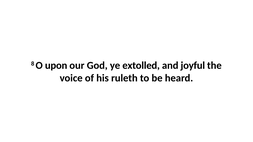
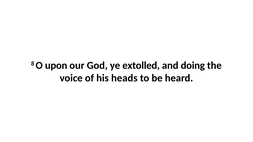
joyful: joyful -> doing (193, 66)
ruleth: ruleth -> heads (124, 78)
